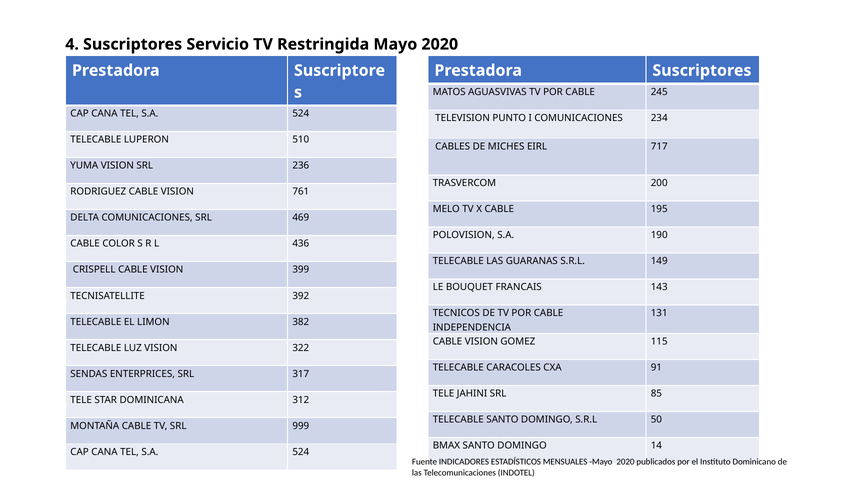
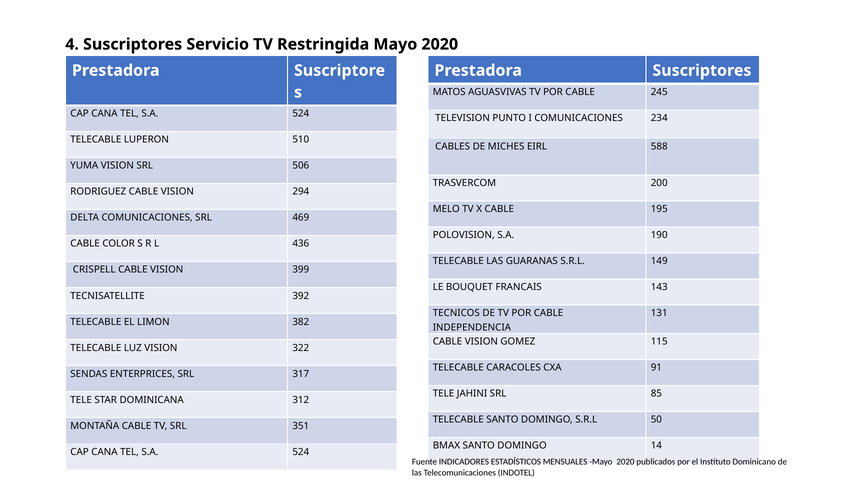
717: 717 -> 588 (659, 147)
236: 236 -> 506 (301, 166)
761: 761 -> 294 (301, 192)
999: 999 -> 351 (301, 426)
